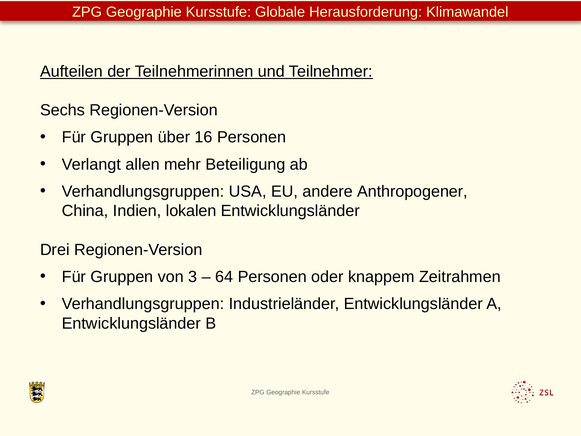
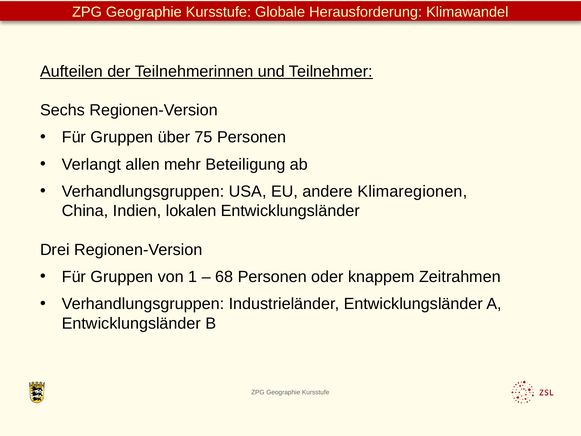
16: 16 -> 75 (204, 137)
Anthropogener: Anthropogener -> Klimaregionen (412, 191)
3: 3 -> 1 (193, 277)
64: 64 -> 68 (224, 277)
